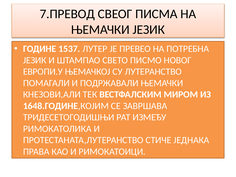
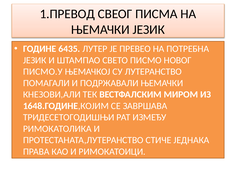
7.ПРЕВОД: 7.ПРЕВОД -> 1.ПРЕВОД (67, 14)
1537: 1537 -> 6435 (69, 49)
ЕВРОПИ.У: ЕВРОПИ.У -> ПИСМО.У (43, 72)
